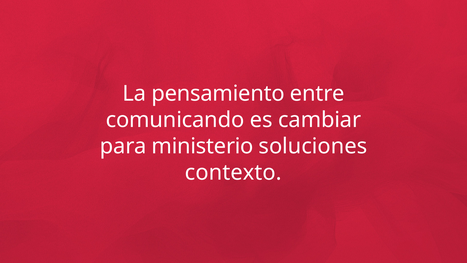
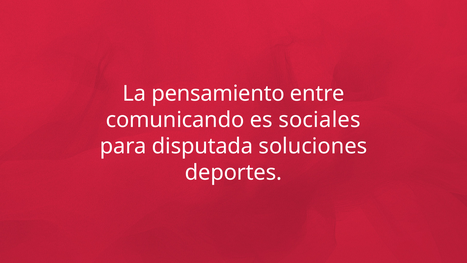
cambiar: cambiar -> sociales (320, 120)
ministerio: ministerio -> disputada (203, 146)
contexto: contexto -> deportes (234, 172)
